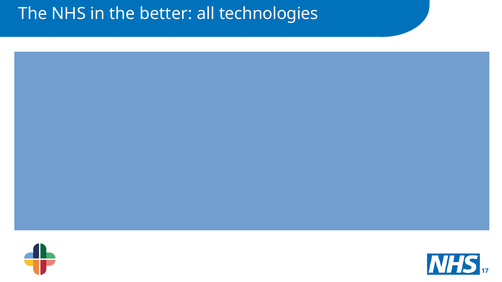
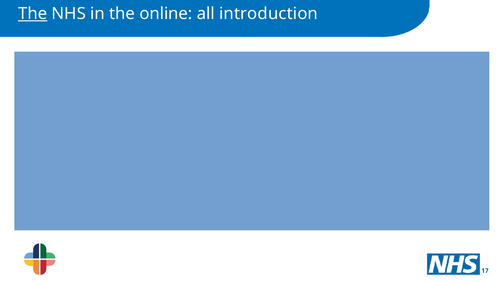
The underline: none -> present (33, 14)
better: better -> online (166, 14)
technologies: technologies -> introduction (269, 14)
